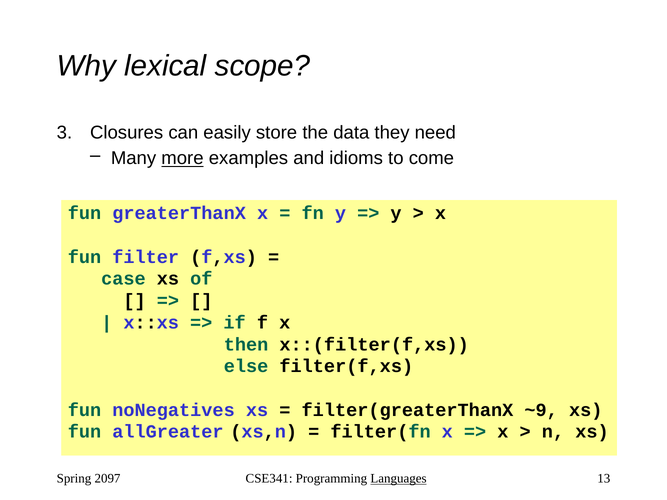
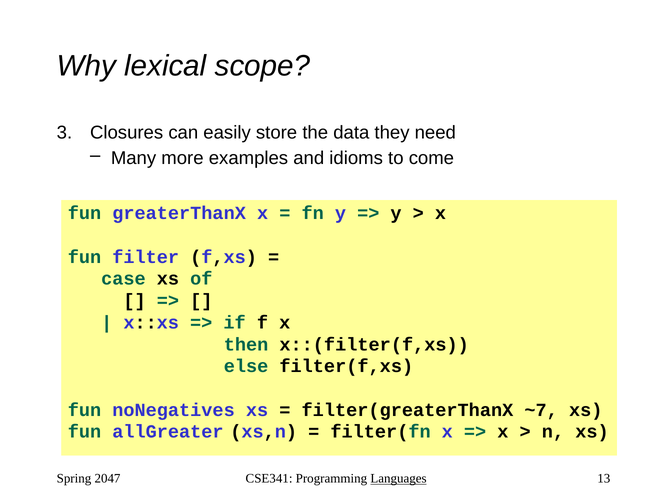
more underline: present -> none (182, 158)
~9: ~9 -> ~7 (541, 410)
2097: 2097 -> 2047 (108, 479)
